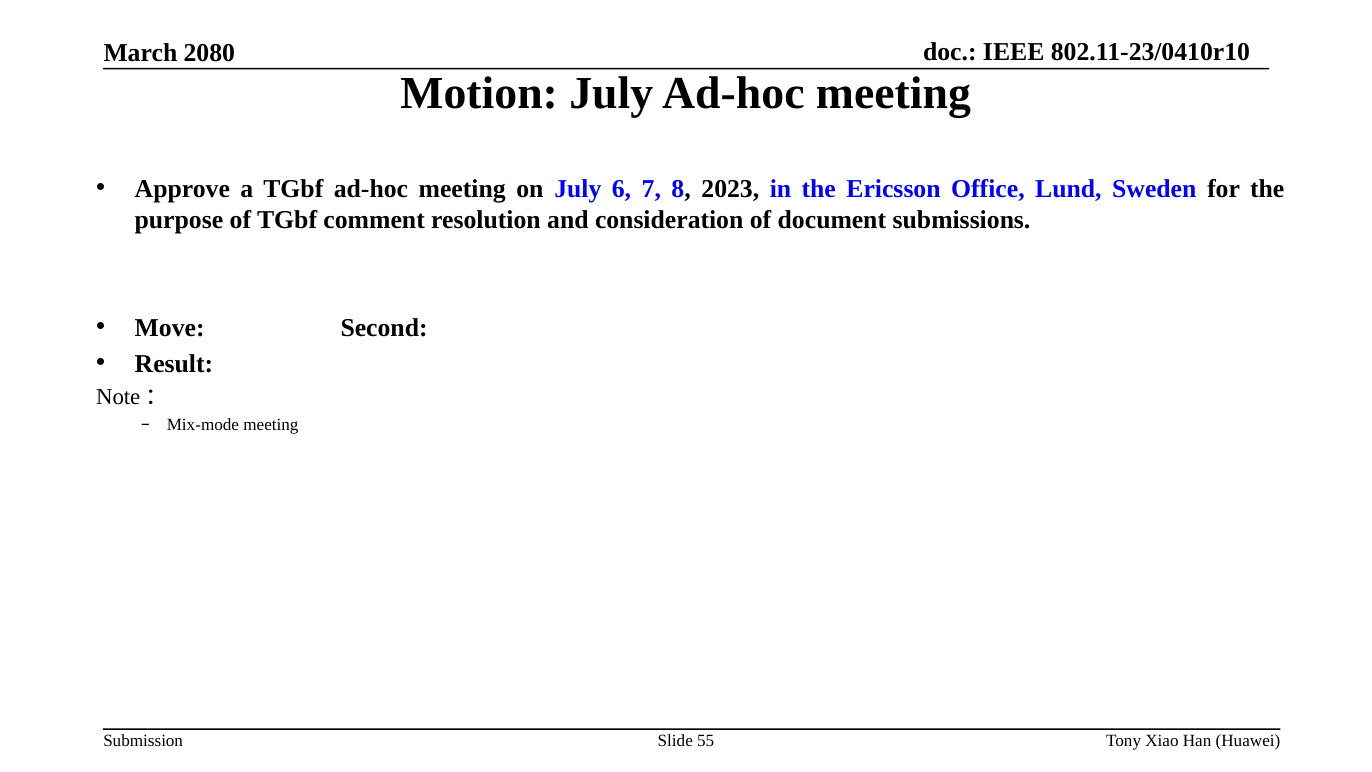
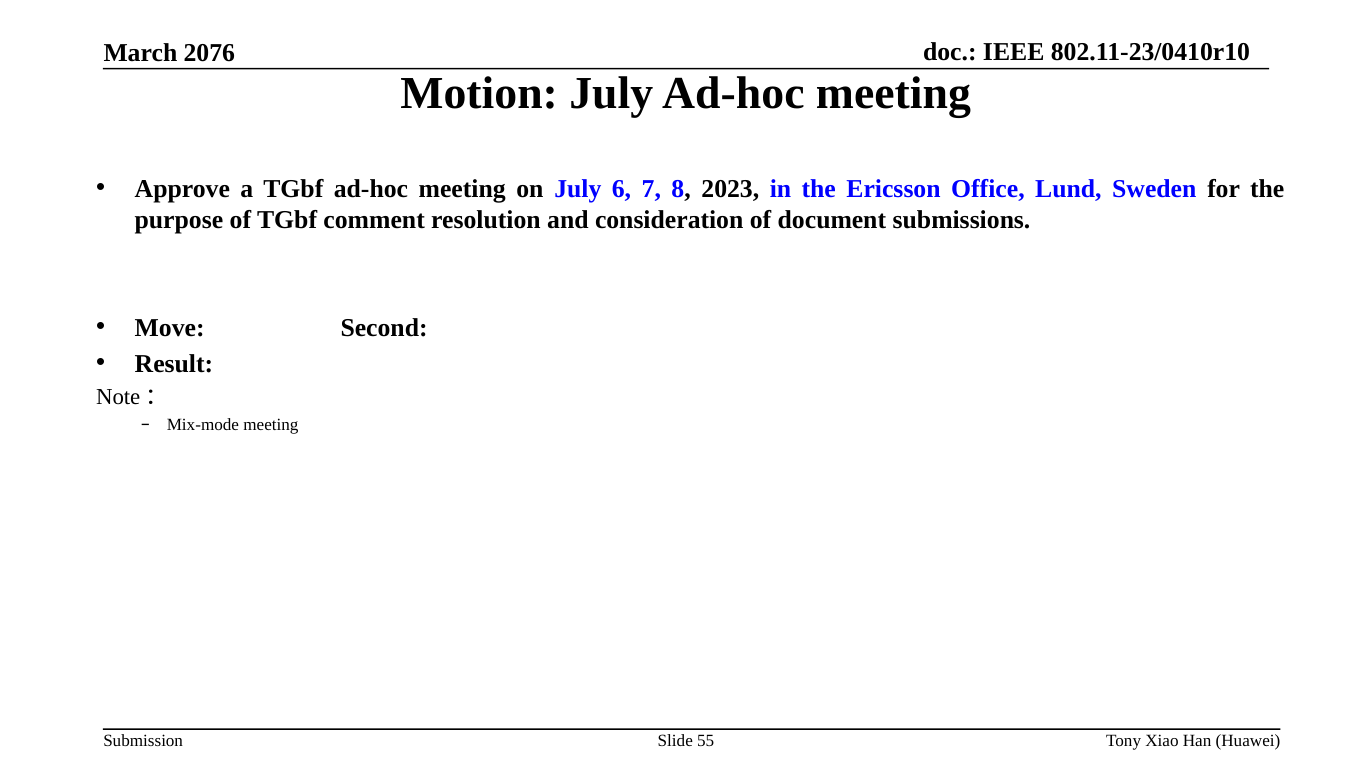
2080: 2080 -> 2076 (209, 53)
